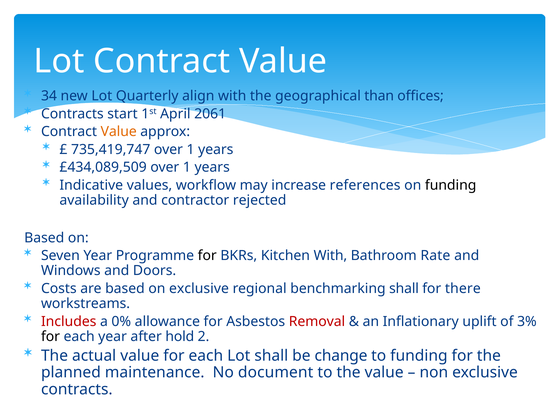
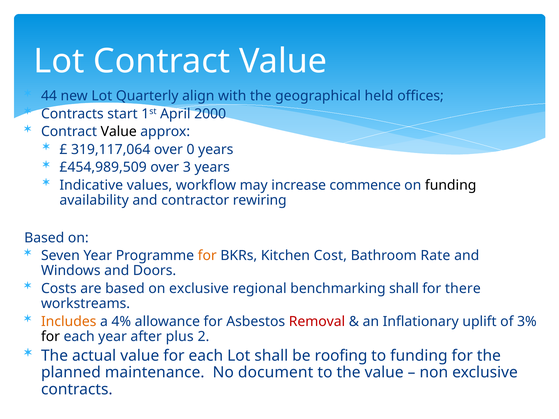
34: 34 -> 44 (49, 96)
than: than -> held (379, 96)
2061: 2061 -> 2000 (210, 114)
Value colour: orange -> black (119, 132)
735,419,747: 735,419,747 -> 319,117,064 (111, 150)
1: 1 -> 0 (191, 150)
£434,089,509: £434,089,509 -> £454,989,509 (103, 167)
1: 1 -> 3 (187, 167)
references: references -> commence (365, 185)
rejected: rejected -> rewiring (260, 200)
for colour: black -> orange (207, 256)
Kitchen With: With -> Cost (330, 256)
Includes colour: red -> orange (69, 322)
0%: 0% -> 4% (121, 322)
hold: hold -> plus (180, 337)
change: change -> roofing (341, 356)
